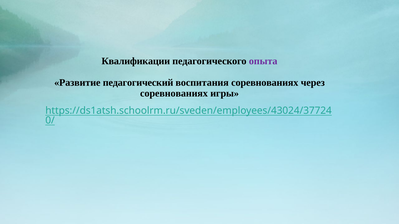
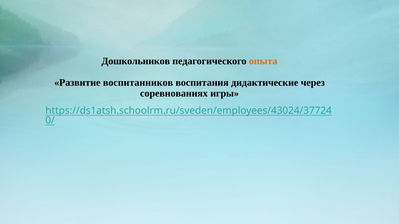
Квалификации: Квалификации -> Дошкольников (136, 61)
опыта colour: purple -> orange (263, 61)
педагогический: педагогический -> воспитанников (138, 83)
воспитания соревнованиях: соревнованиях -> дидактические (265, 83)
